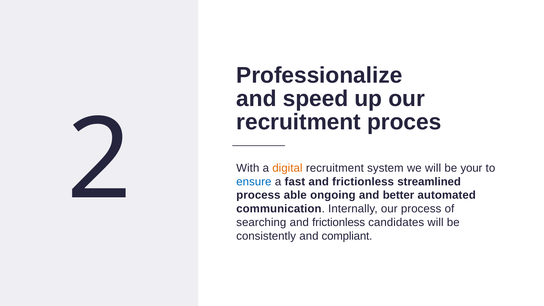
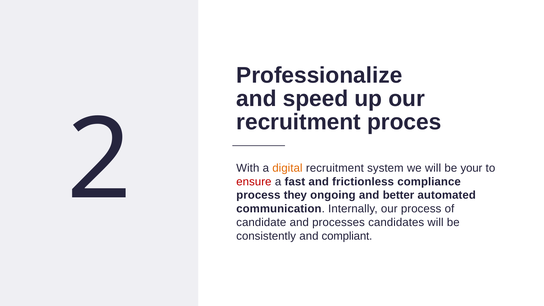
ensure colour: blue -> red (254, 182)
streamlined: streamlined -> compliance (429, 182)
able: able -> they (295, 195)
searching: searching -> candidate (261, 222)
frictionless: frictionless -> processes (339, 222)
